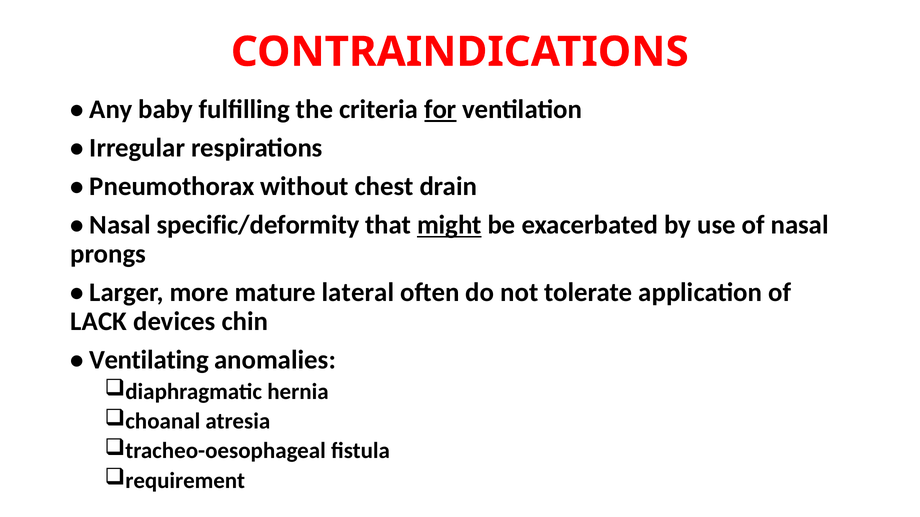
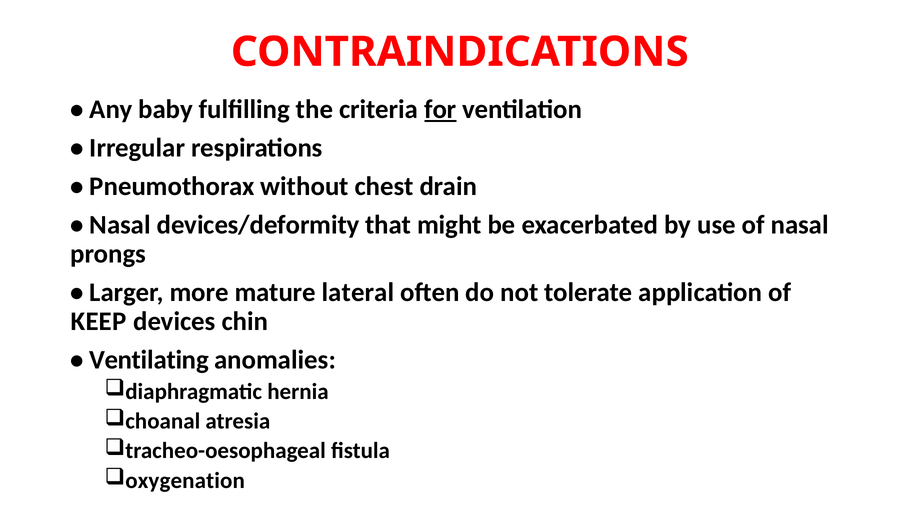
specific/deformity: specific/deformity -> devices/deformity (258, 225)
might underline: present -> none (449, 225)
LACK: LACK -> KEEP (99, 322)
requirement: requirement -> oxygenation (185, 481)
